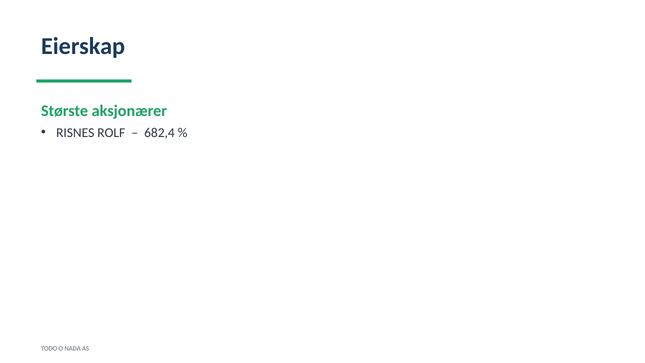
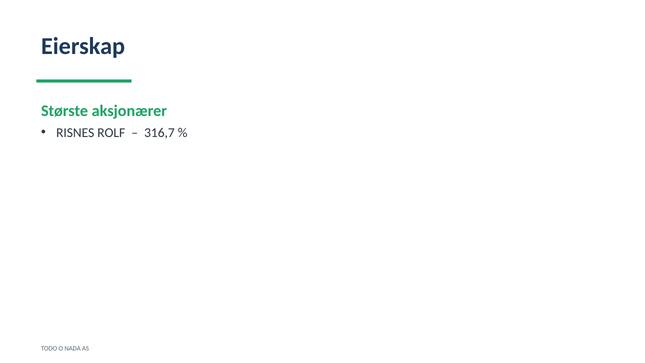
682,4: 682,4 -> 316,7 (159, 133)
